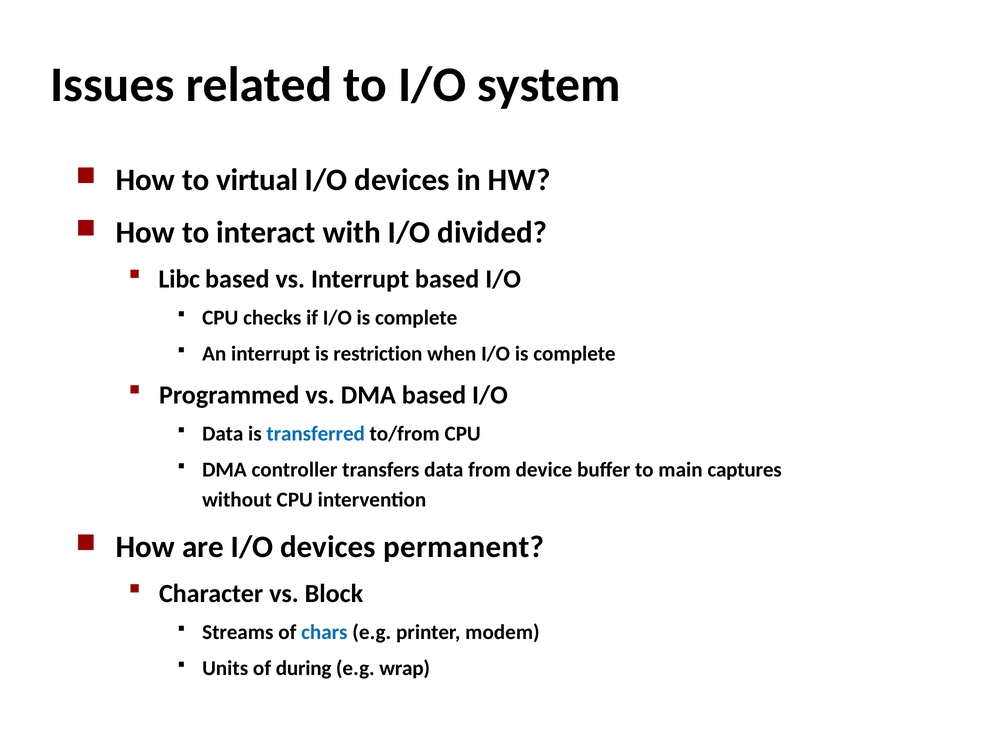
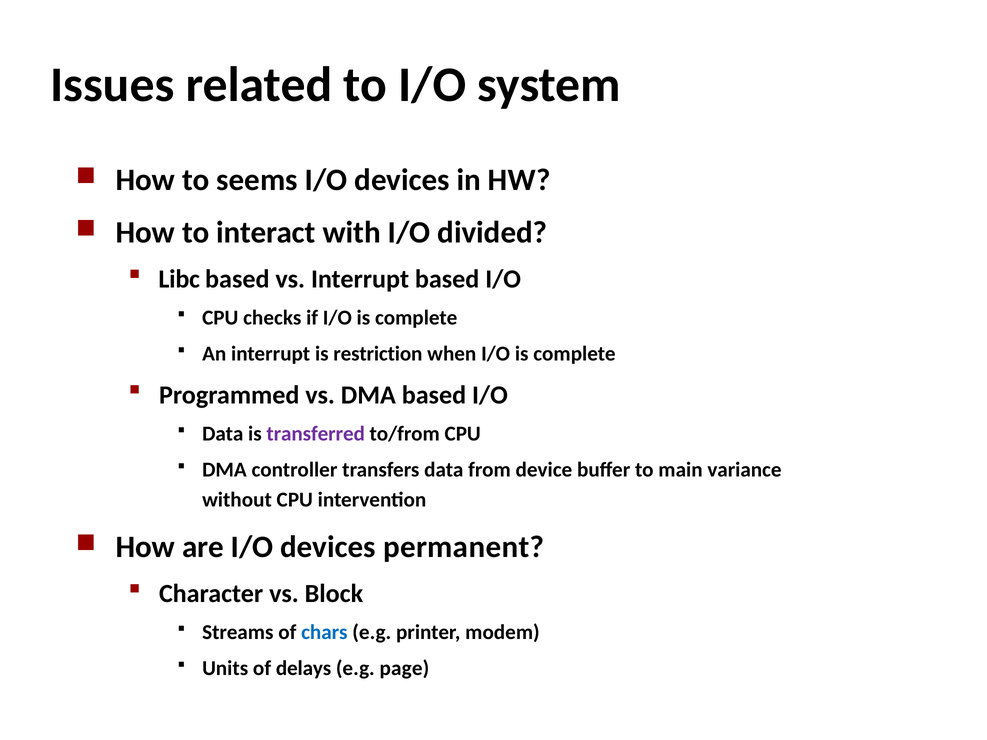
virtual: virtual -> seems (257, 180)
transferred colour: blue -> purple (316, 434)
captures: captures -> variance (744, 470)
during: during -> delays (304, 668)
wrap: wrap -> page (404, 668)
